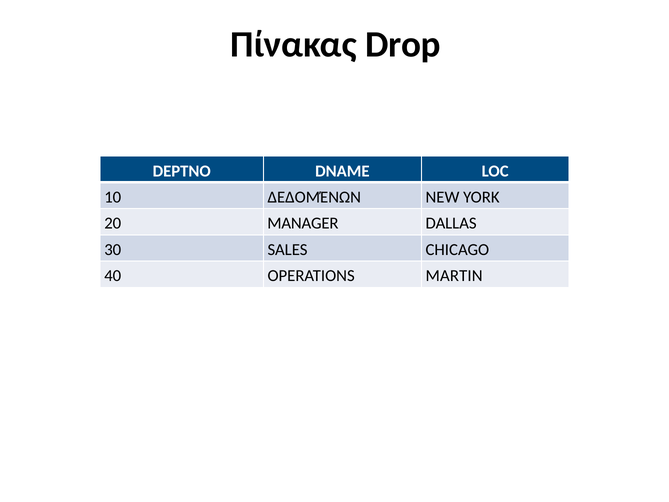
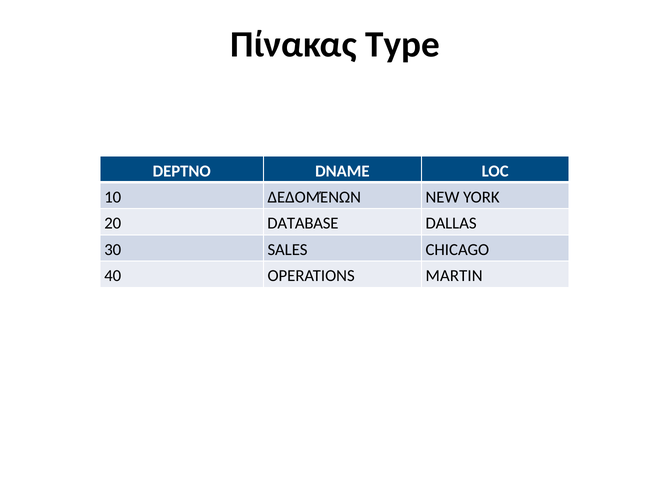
Drop: Drop -> Type (403, 44)
MANAGER: MANAGER -> DATABASE (303, 223)
